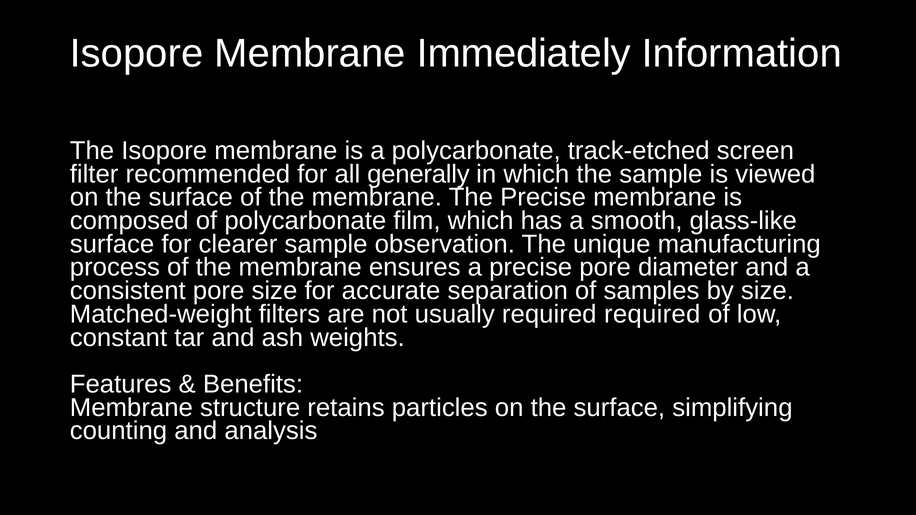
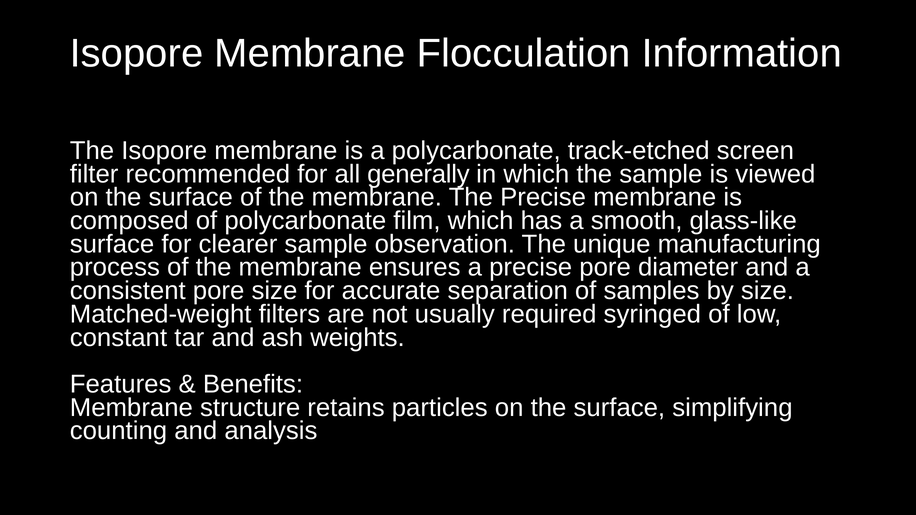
Immediately: Immediately -> Flocculation (524, 54)
required required: required -> syringed (652, 314)
